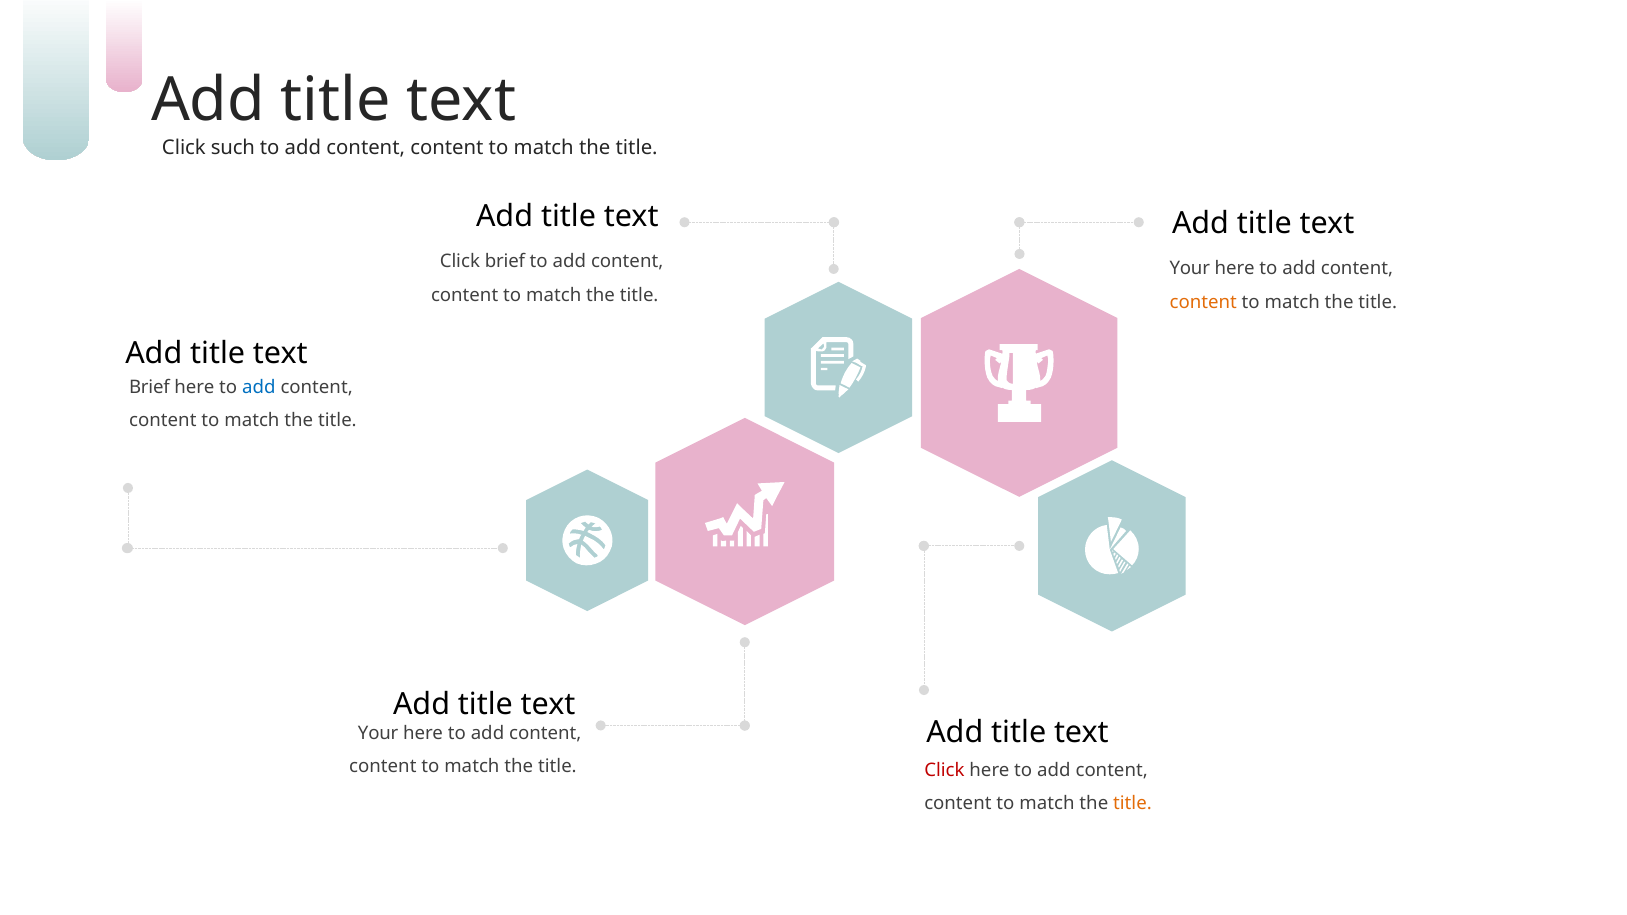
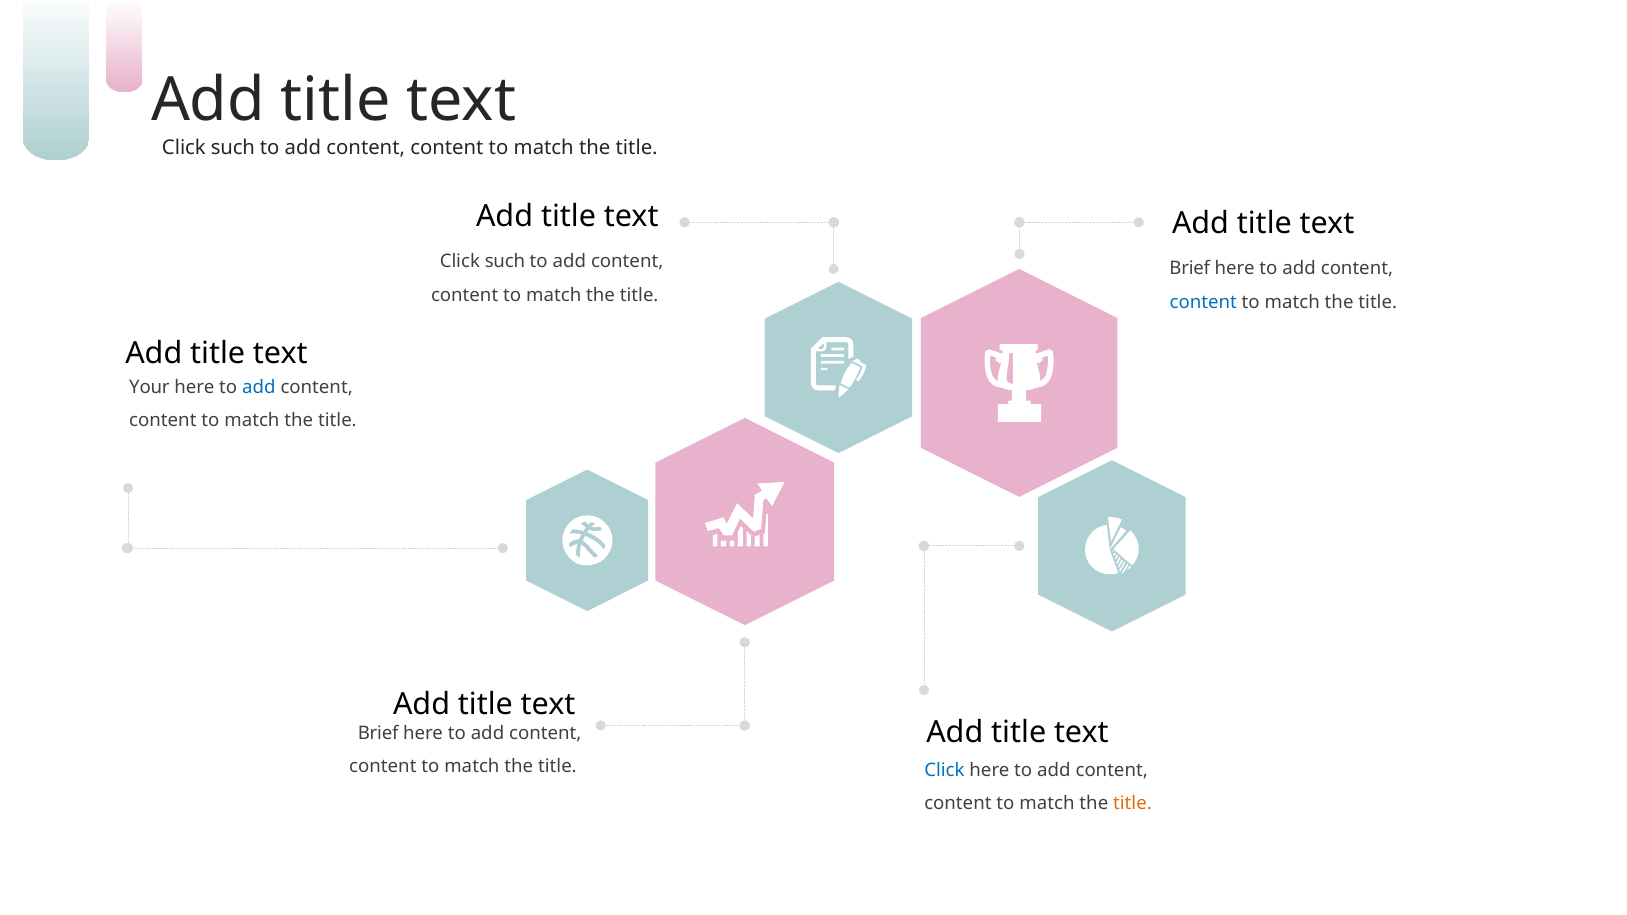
brief: brief -> such (505, 262)
Your: Your -> Brief (1190, 268)
content colour: orange -> blue (1203, 302)
Brief: Brief -> Your (149, 387)
Your: Your -> Brief (378, 733)
Click colour: red -> blue (944, 770)
